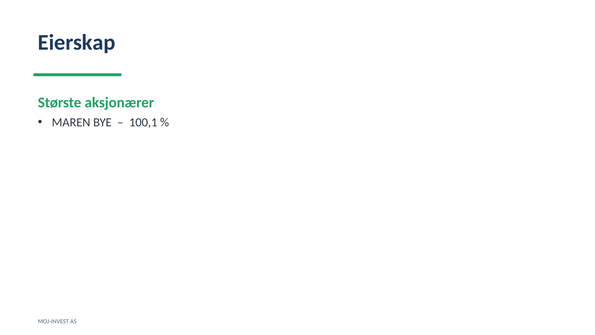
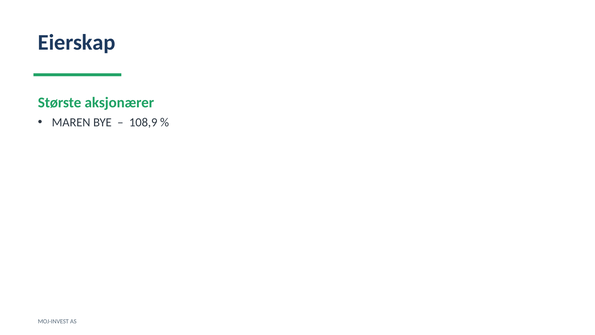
100,1: 100,1 -> 108,9 (143, 122)
